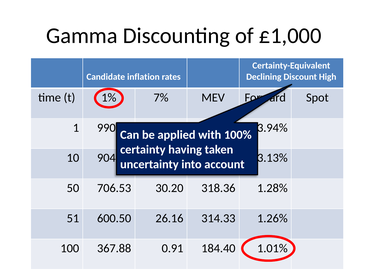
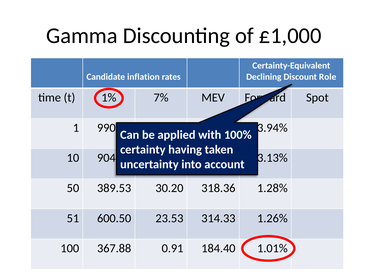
High: High -> Role (328, 77)
706.53: 706.53 -> 389.53 (114, 188)
26.16: 26.16 -> 23.53 (169, 218)
